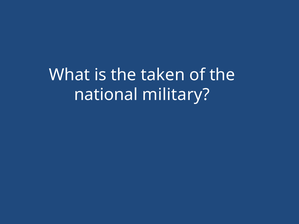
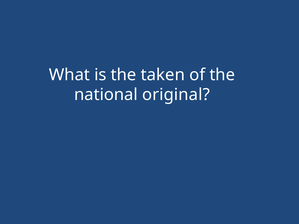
military: military -> original (176, 95)
